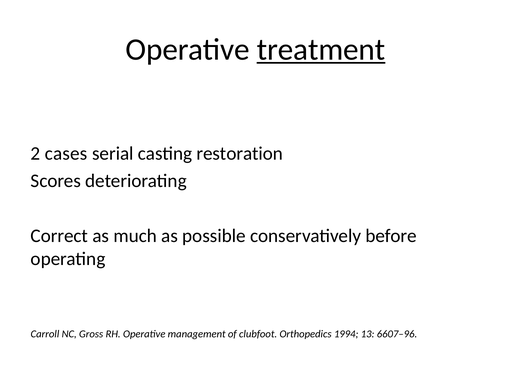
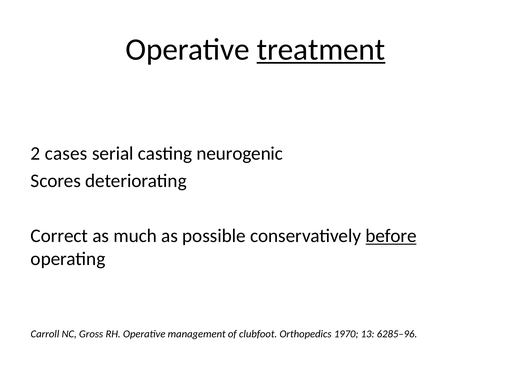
restoration: restoration -> neurogenic (240, 153)
before underline: none -> present (391, 236)
1994: 1994 -> 1970 (346, 334)
6607–96: 6607–96 -> 6285–96 (397, 334)
